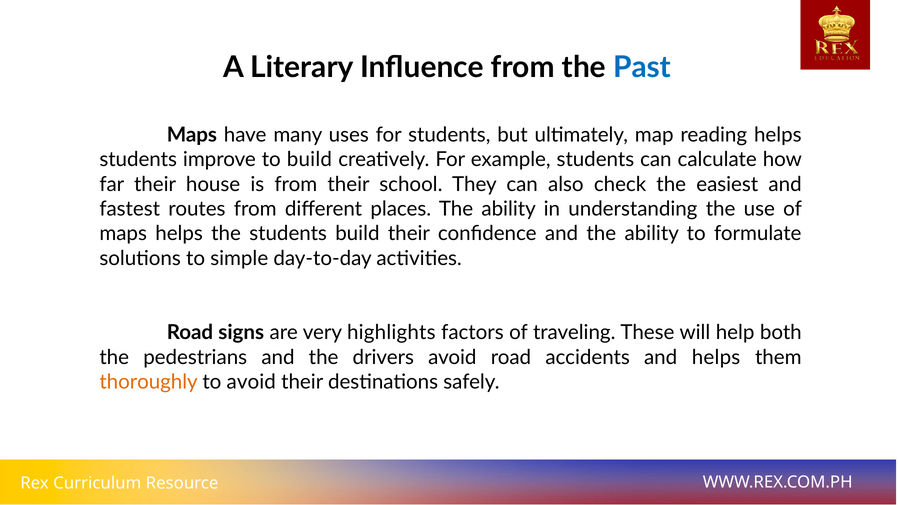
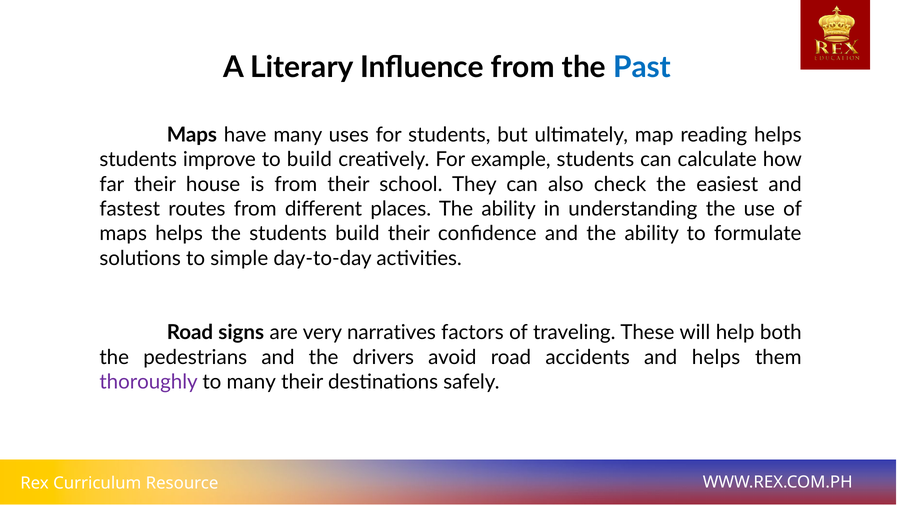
highlights: highlights -> narratives (391, 333)
thoroughly colour: orange -> purple (149, 382)
to avoid: avoid -> many (251, 382)
